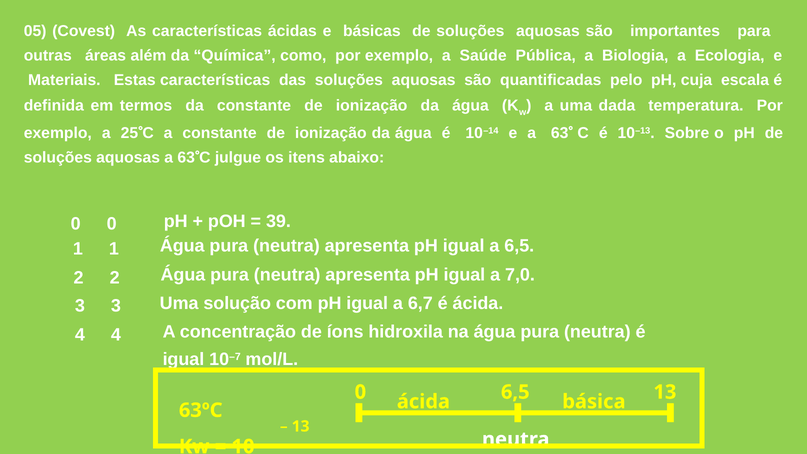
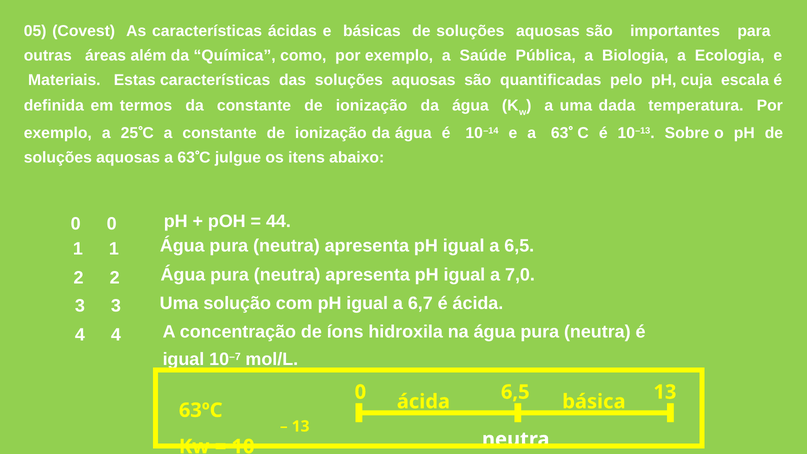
39: 39 -> 44 (278, 221)
